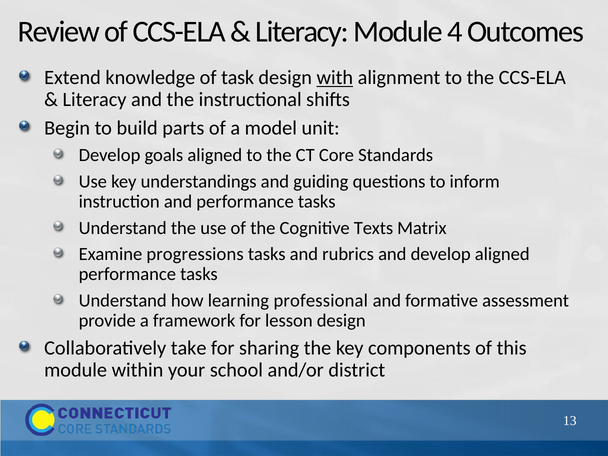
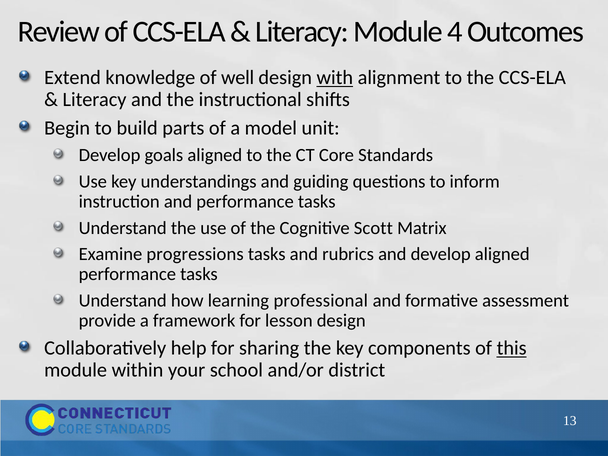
task: task -> well (238, 78)
Texts: Texts -> Scott (373, 228)
take: take -> help (189, 348)
this underline: none -> present (512, 348)
